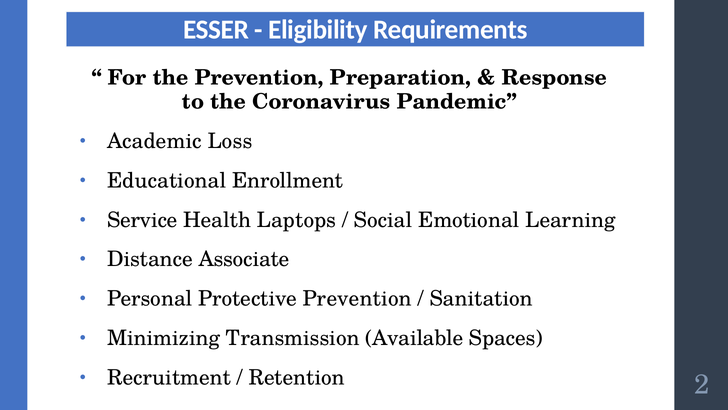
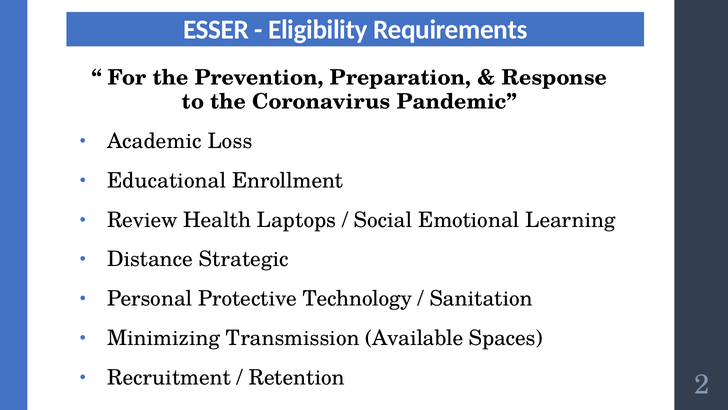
Service: Service -> Review (142, 220)
Associate: Associate -> Strategic (244, 259)
Protective Prevention: Prevention -> Technology (357, 298)
